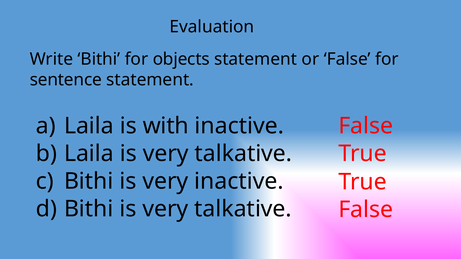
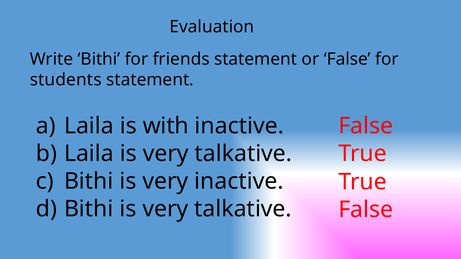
objects: objects -> friends (181, 59)
sentence: sentence -> students (66, 80)
